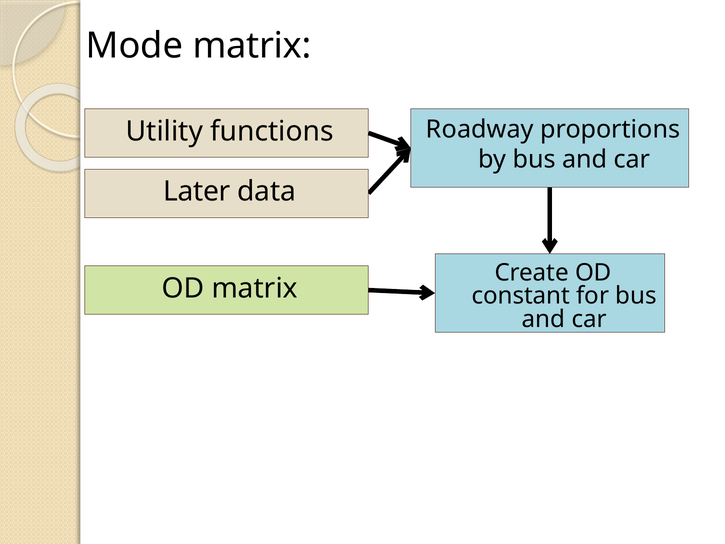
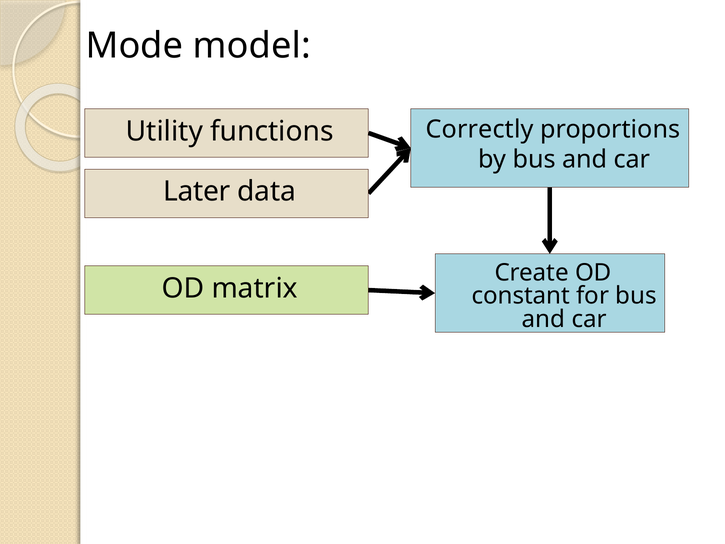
Mode matrix: matrix -> model (252, 46)
Roadway: Roadway -> Correctly (480, 129)
